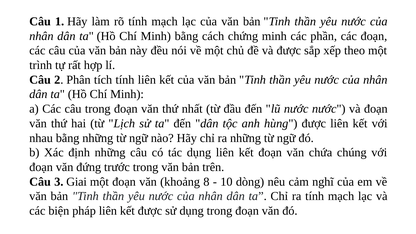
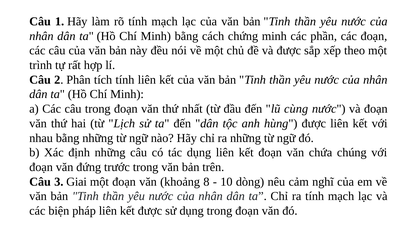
lũ nước: nước -> cùng (296, 109)
